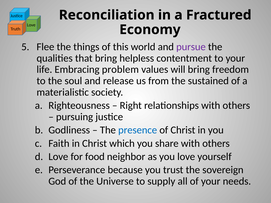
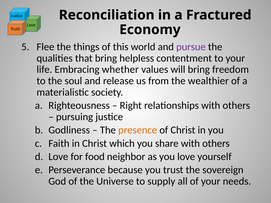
problem: problem -> whether (120, 70)
sustained: sustained -> wealthier (208, 81)
presence colour: blue -> orange (138, 130)
